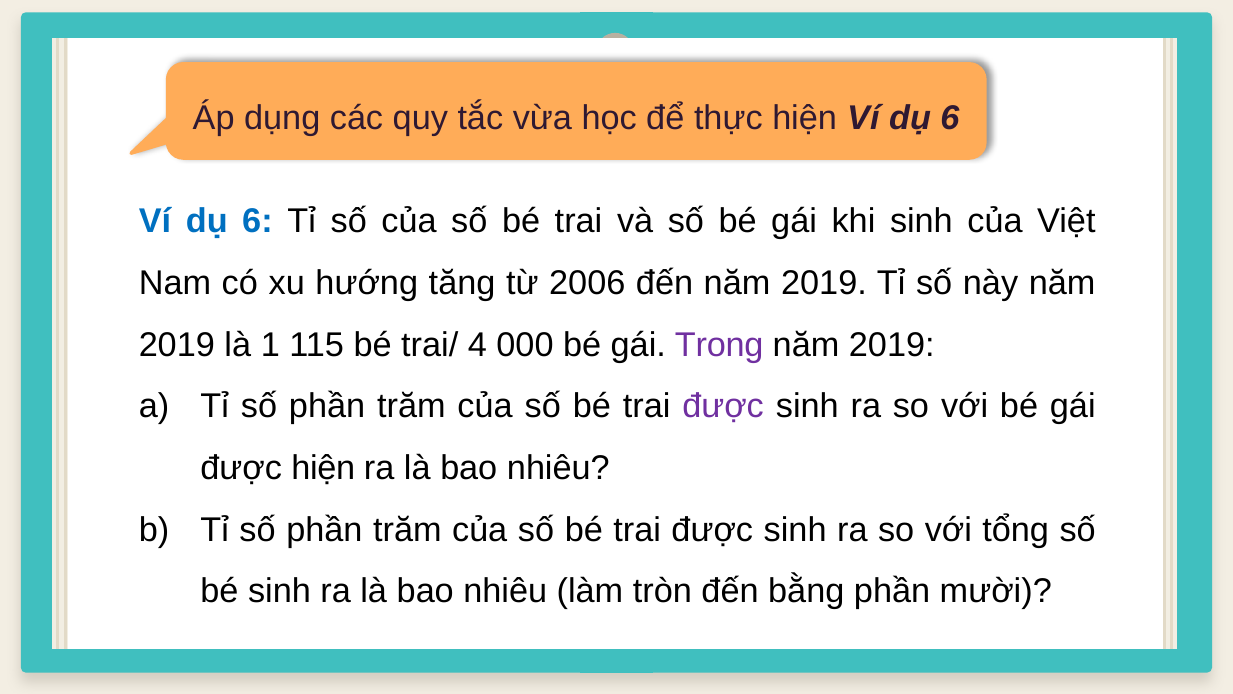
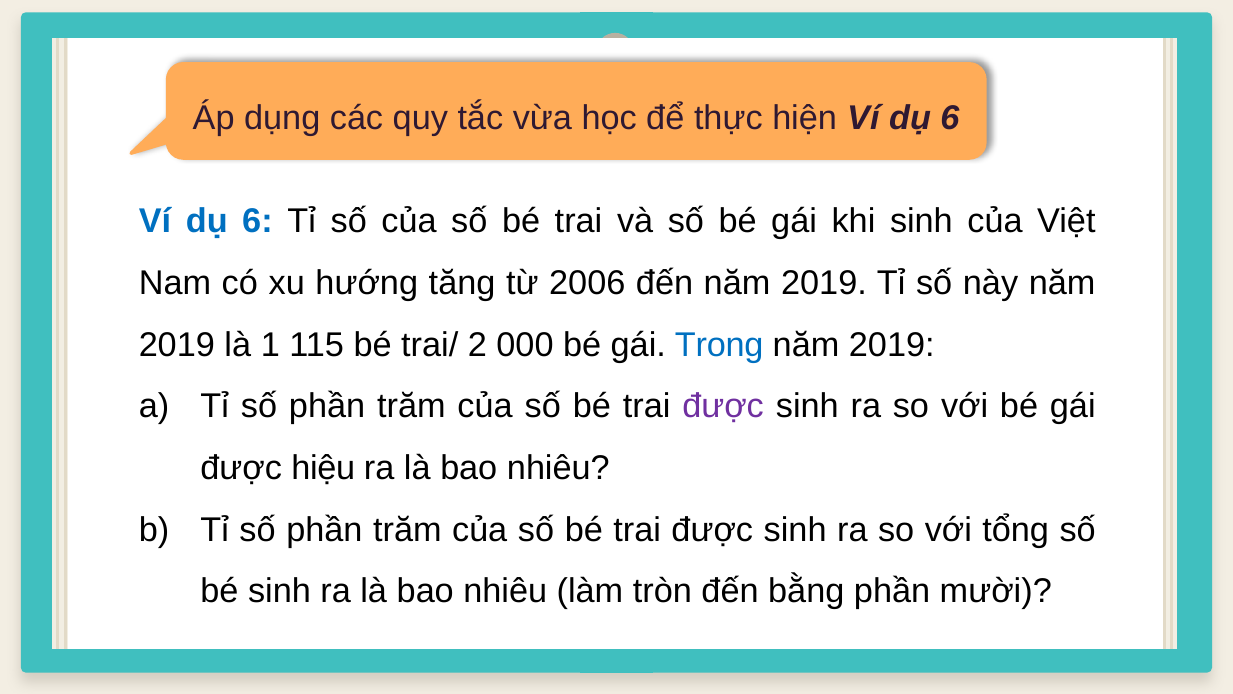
4: 4 -> 2 (477, 345)
Trong colour: purple -> blue (719, 345)
được hiện: hiện -> hiệu (323, 468)
